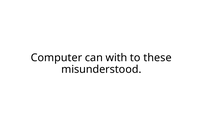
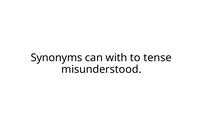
Computer: Computer -> Synonyms (56, 58)
these: these -> tense (158, 58)
